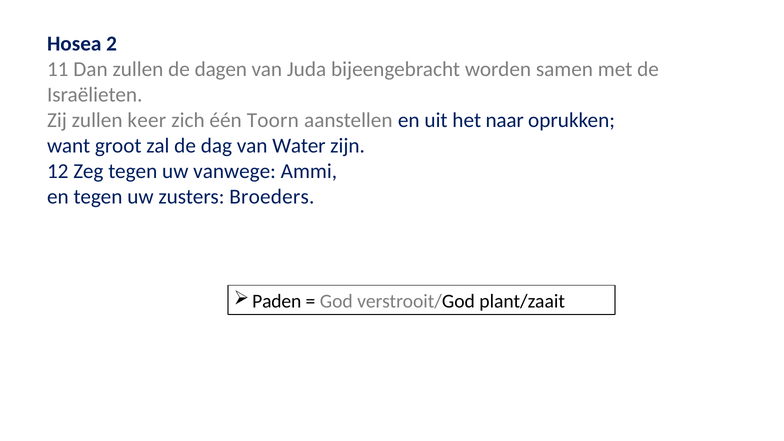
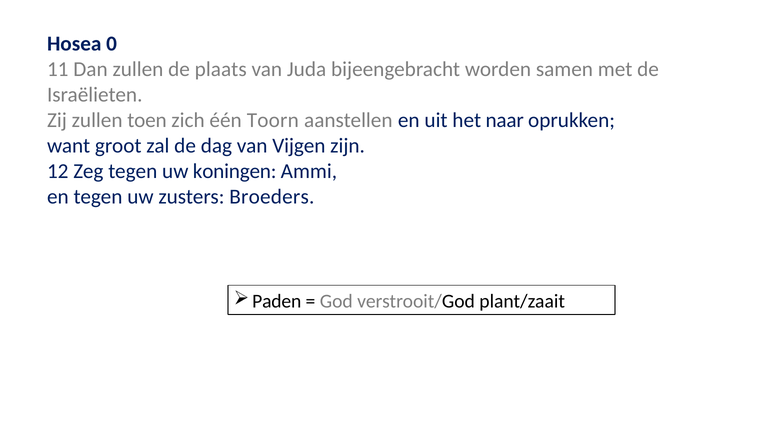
2: 2 -> 0 (112, 44)
dagen: dagen -> plaats (221, 69)
keer: keer -> toen (147, 120)
Water: Water -> Vijgen (299, 146)
vanwege: vanwege -> koningen (235, 171)
